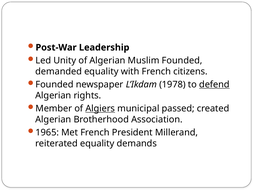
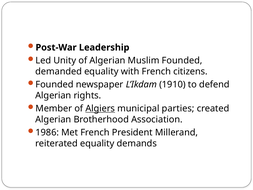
1978: 1978 -> 1910 (172, 84)
defend underline: present -> none (214, 84)
passed: passed -> parties (178, 108)
1965: 1965 -> 1986 (47, 132)
